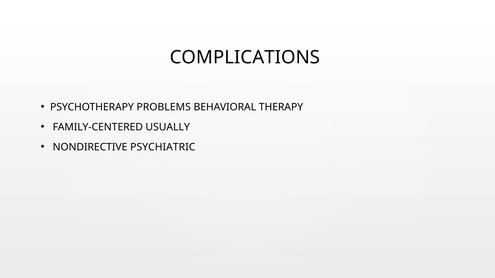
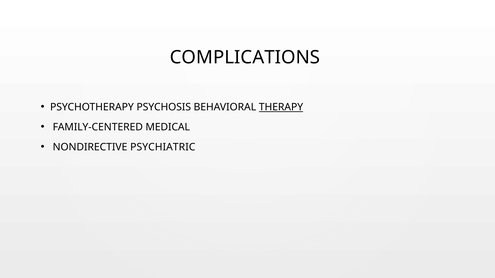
PROBLEMS: PROBLEMS -> PSYCHOSIS (164, 107)
THERAPY underline: none -> present (281, 107)
USUALLY: USUALLY -> MEDICAL (168, 127)
